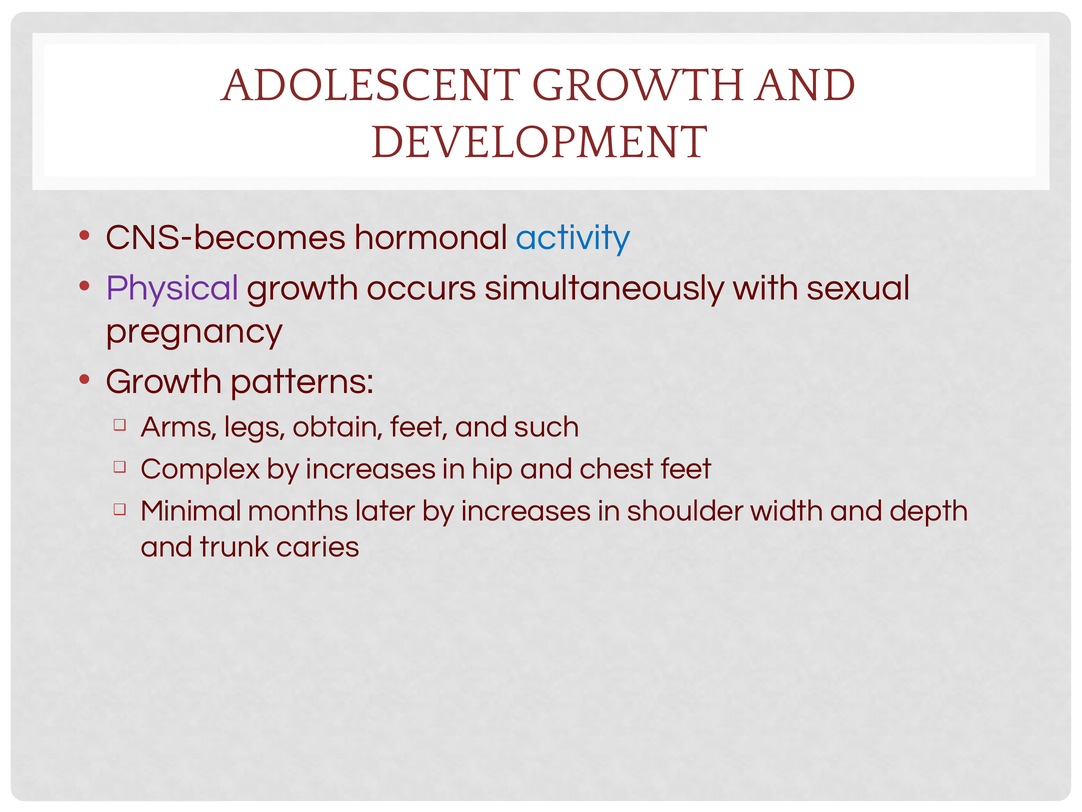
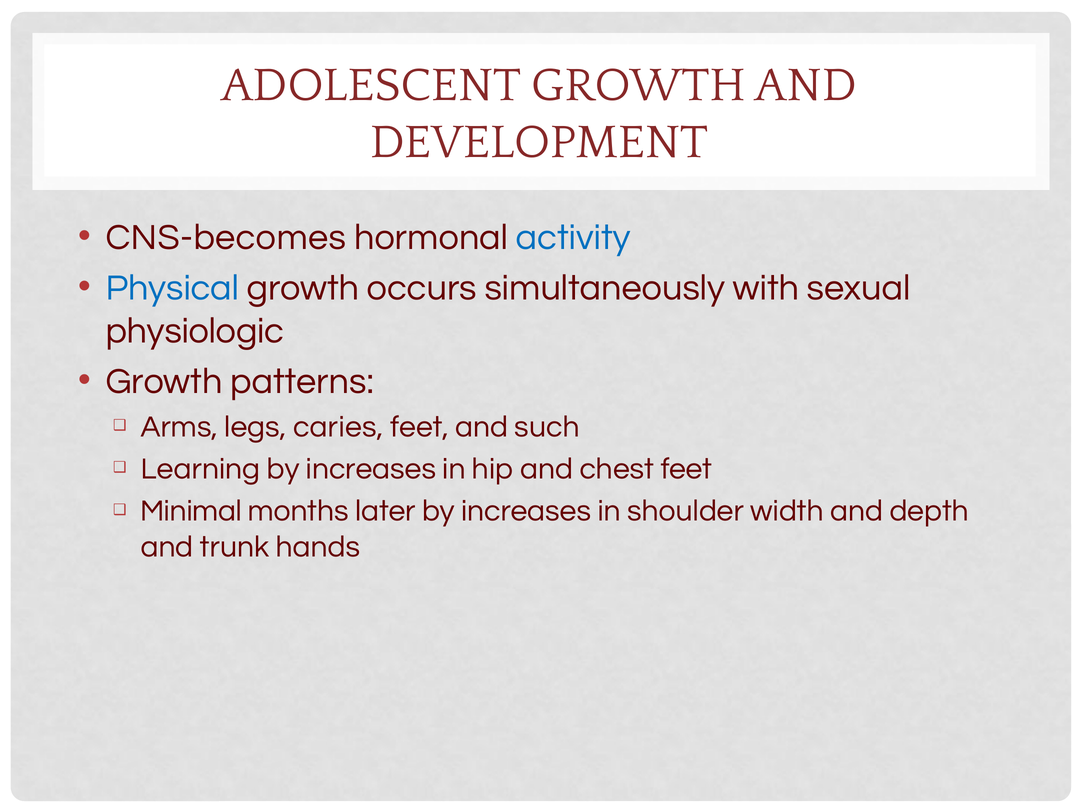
Physical colour: purple -> blue (172, 287)
pregnancy: pregnancy -> physiologic (195, 331)
obtain: obtain -> caries (338, 426)
Complex: Complex -> Learning (201, 469)
caries: caries -> hands (318, 547)
